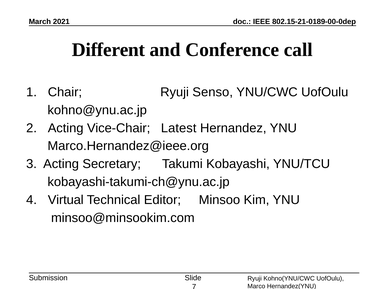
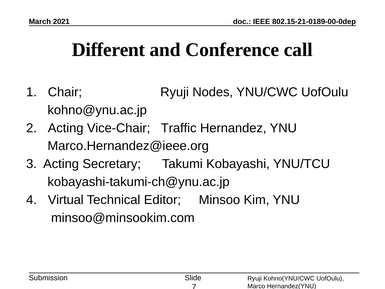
Senso: Senso -> Nodes (213, 92)
Latest: Latest -> Traffic (179, 128)
